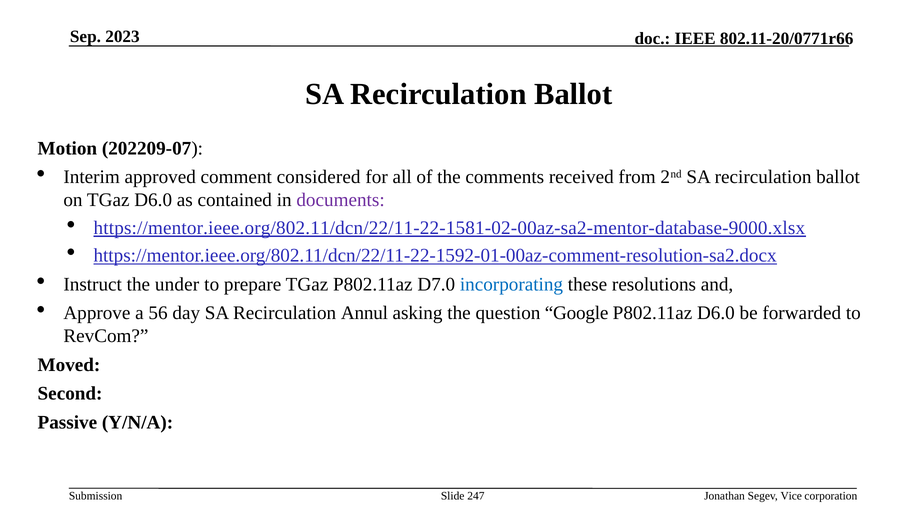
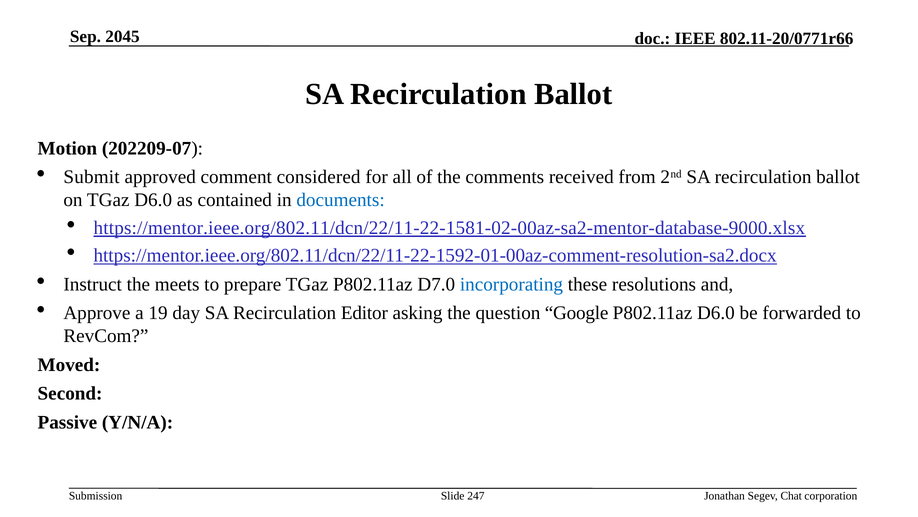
2023: 2023 -> 2045 (122, 36)
Interim: Interim -> Submit (92, 177)
documents colour: purple -> blue (341, 200)
under: under -> meets (177, 284)
56: 56 -> 19 (158, 313)
Annul: Annul -> Editor (364, 313)
Vice: Vice -> Chat (791, 495)
